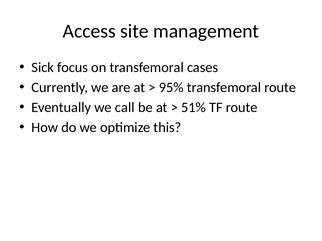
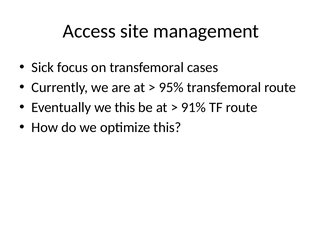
we call: call -> this (125, 108)
51%: 51% -> 91% (193, 108)
